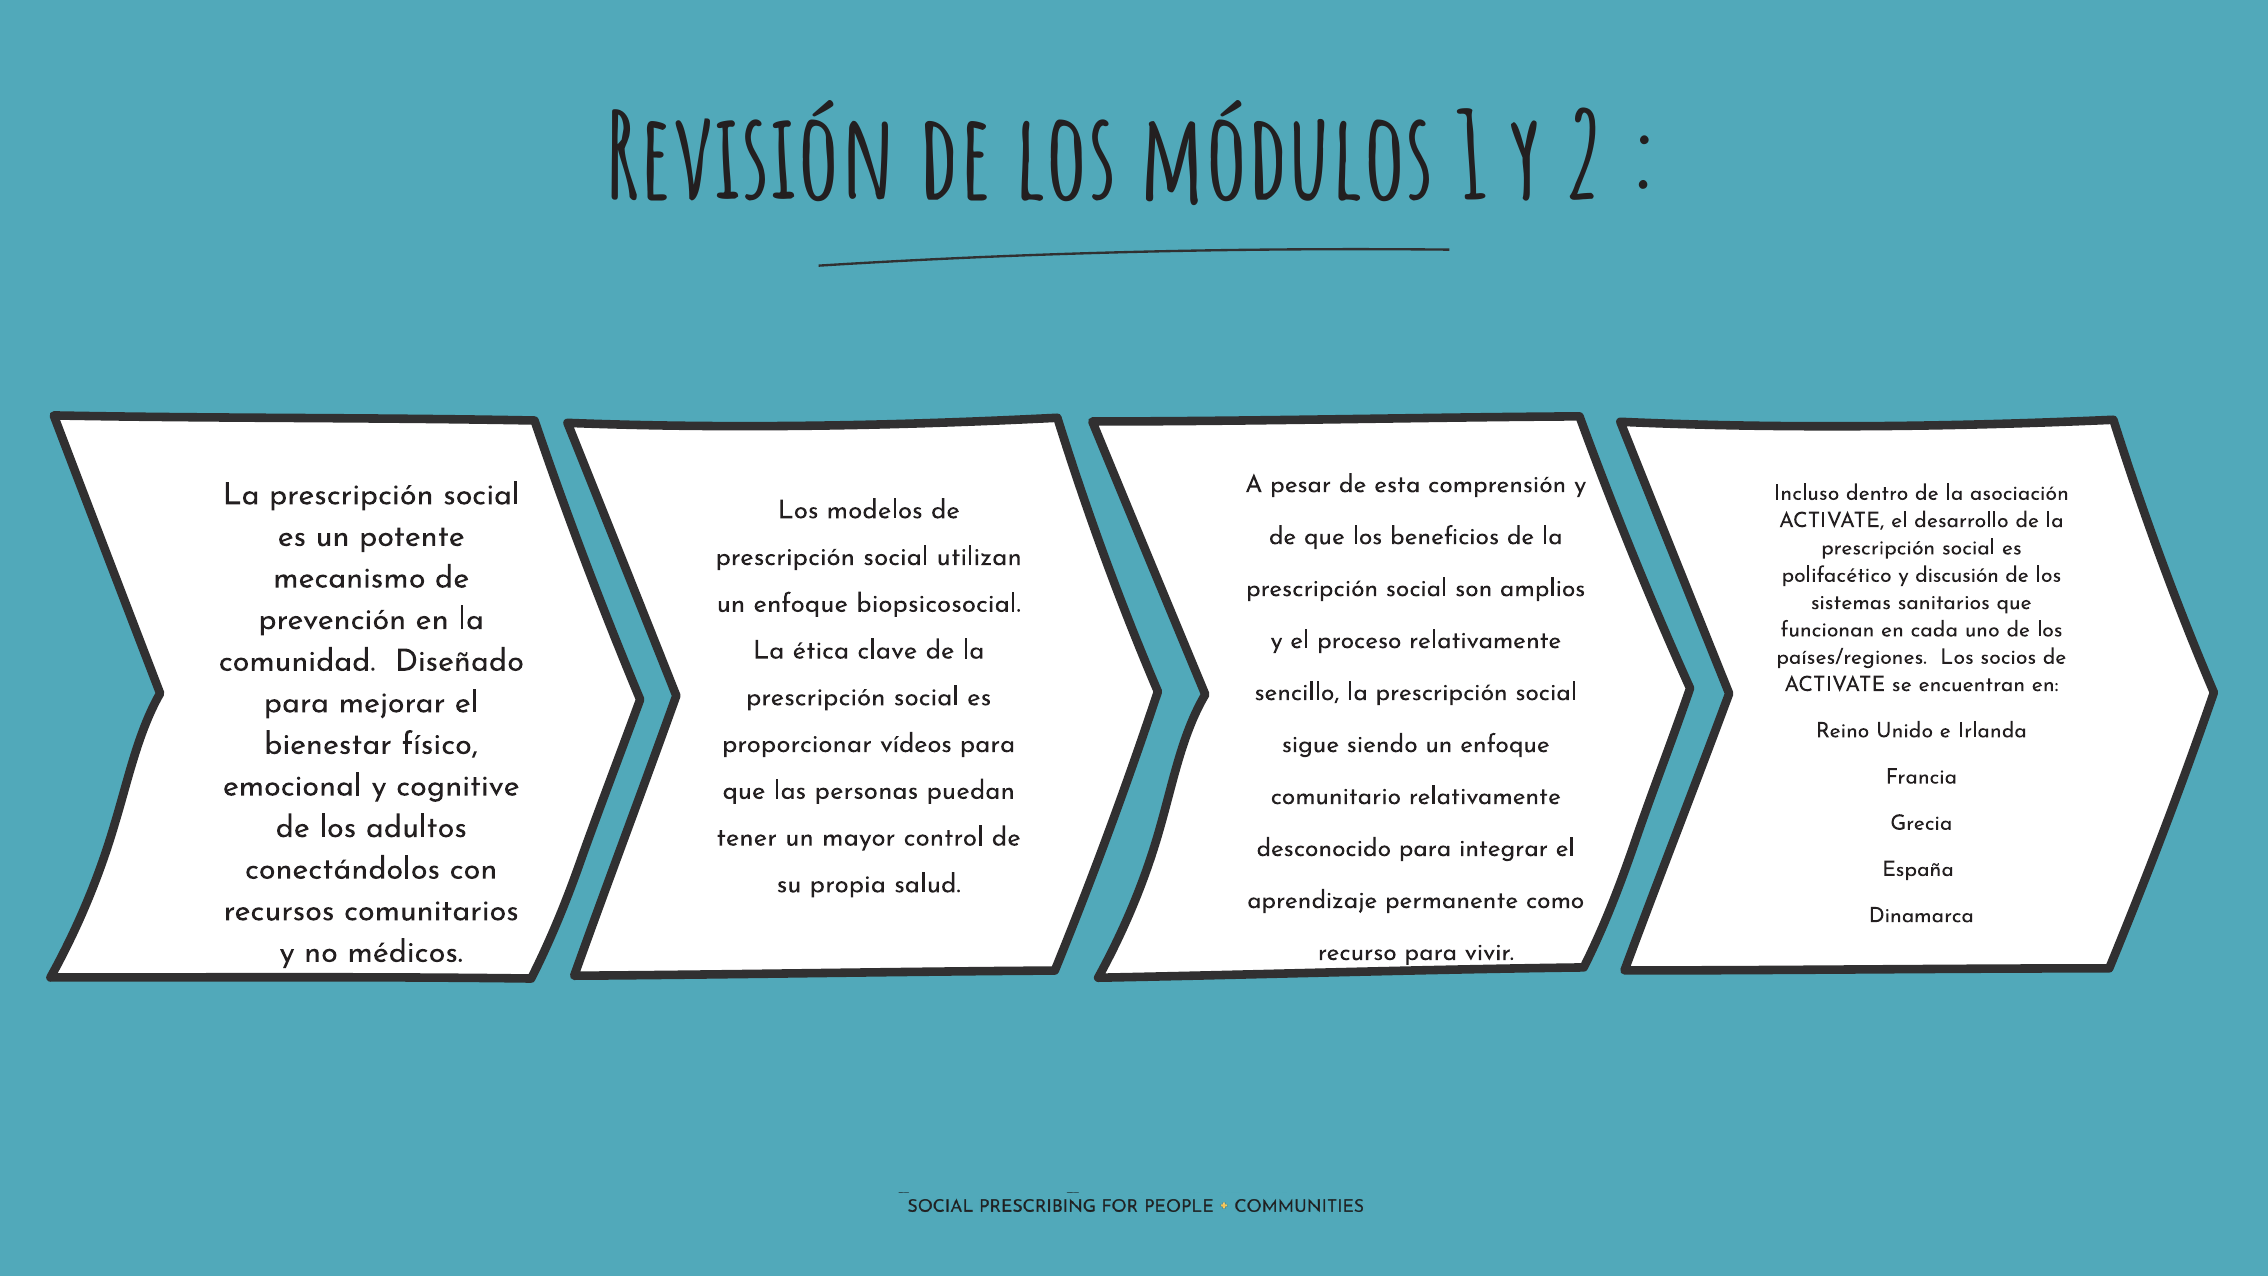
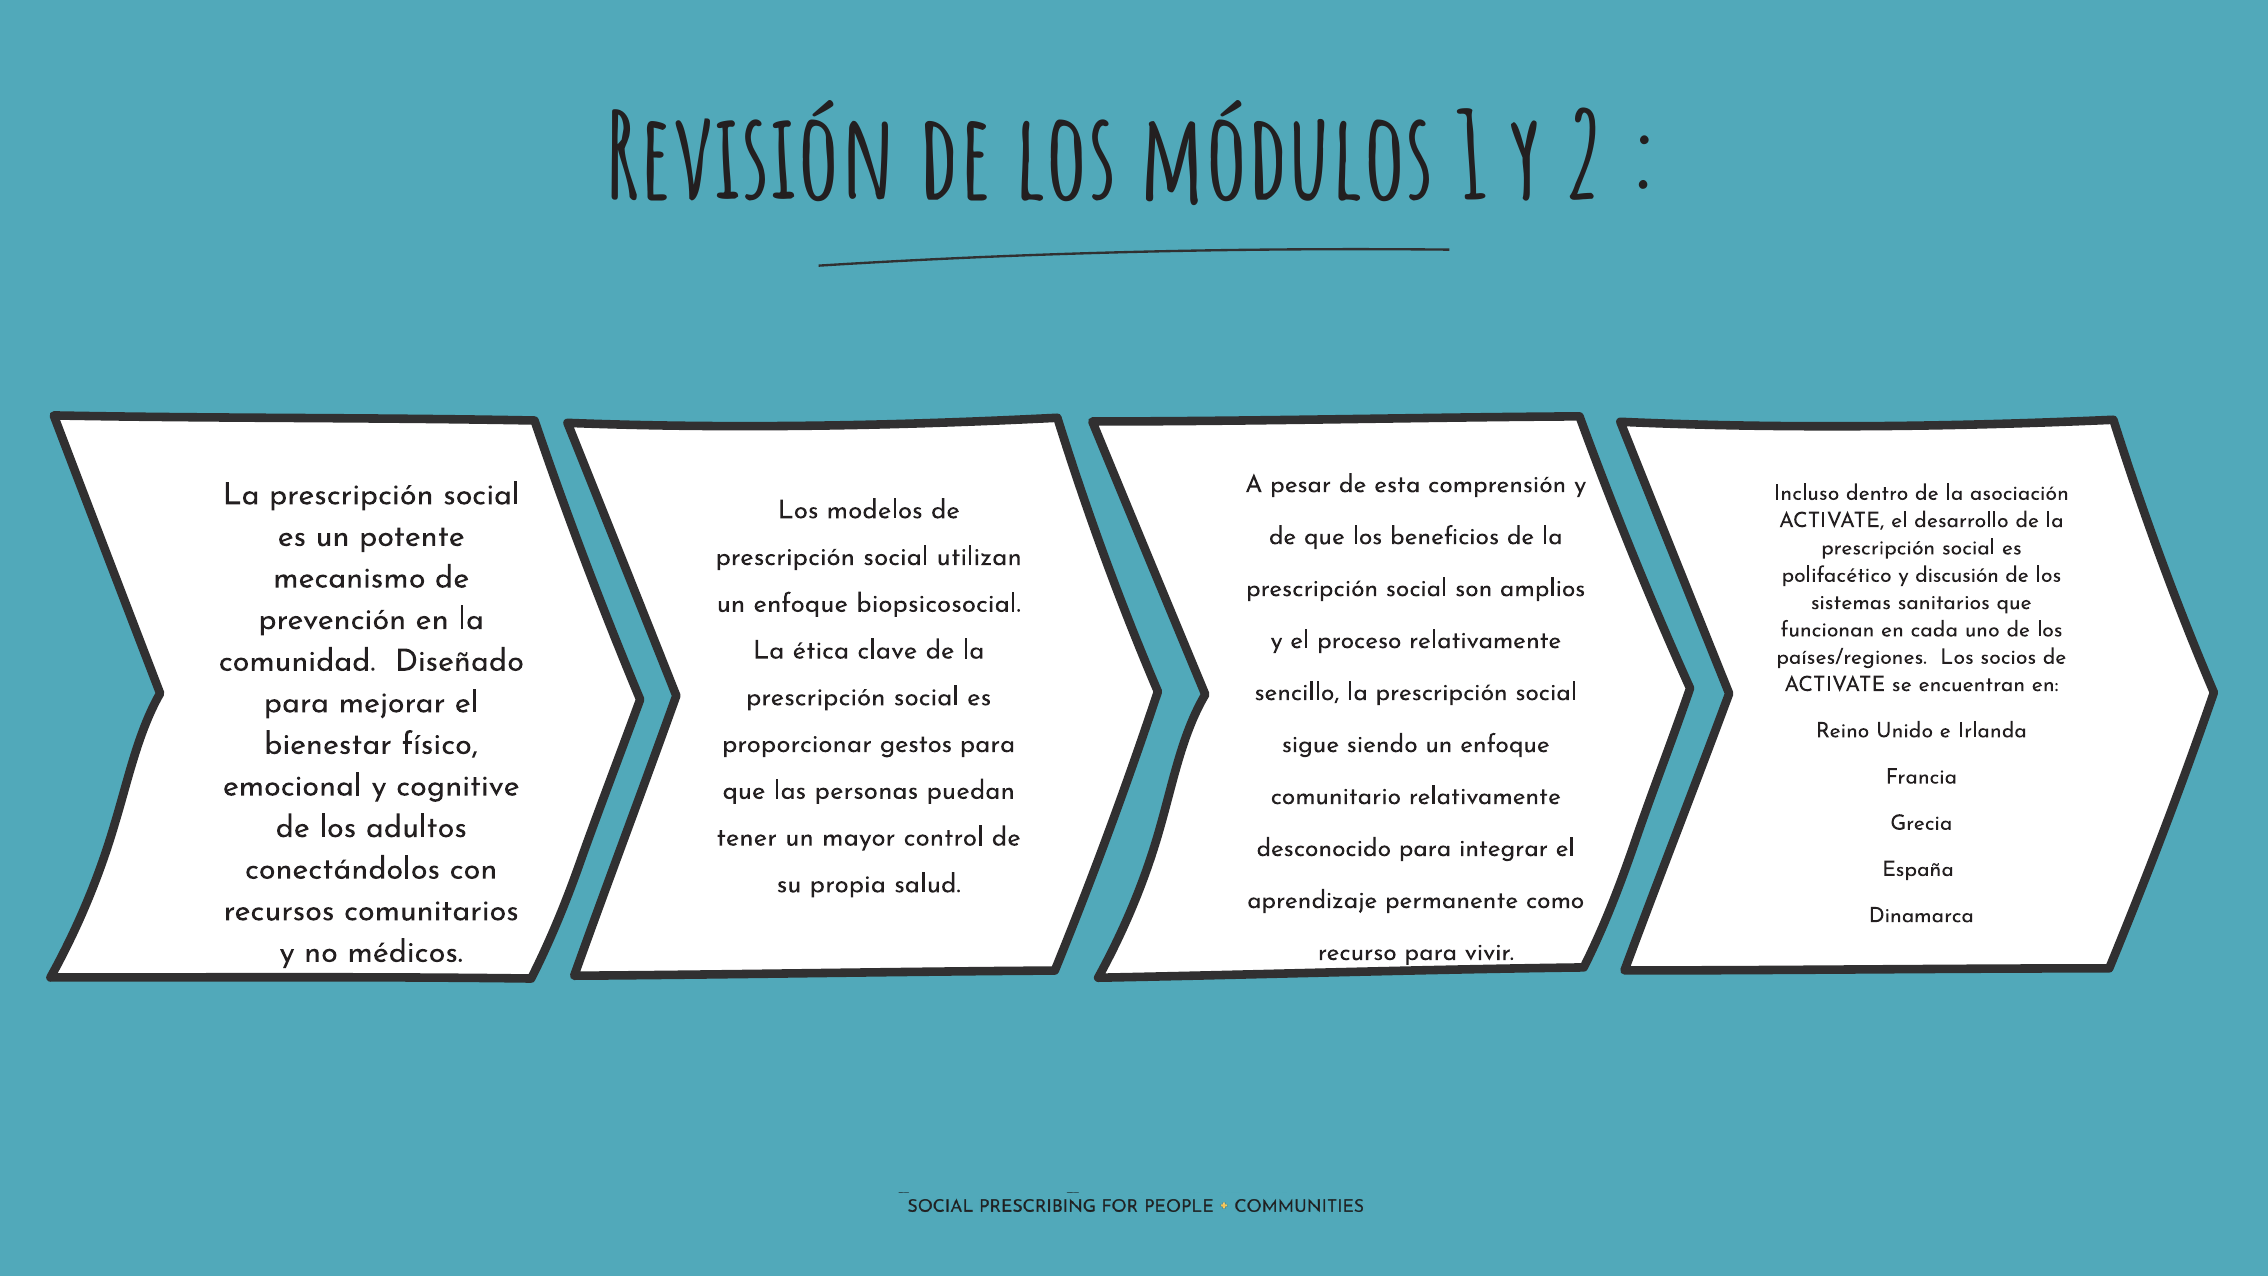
vídeos: vídeos -> gestos (916, 743)
